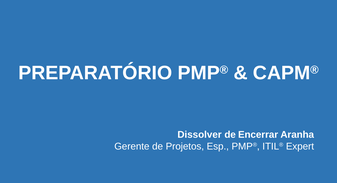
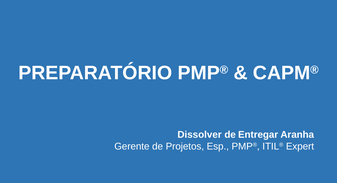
Encerrar: Encerrar -> Entregar (258, 134)
